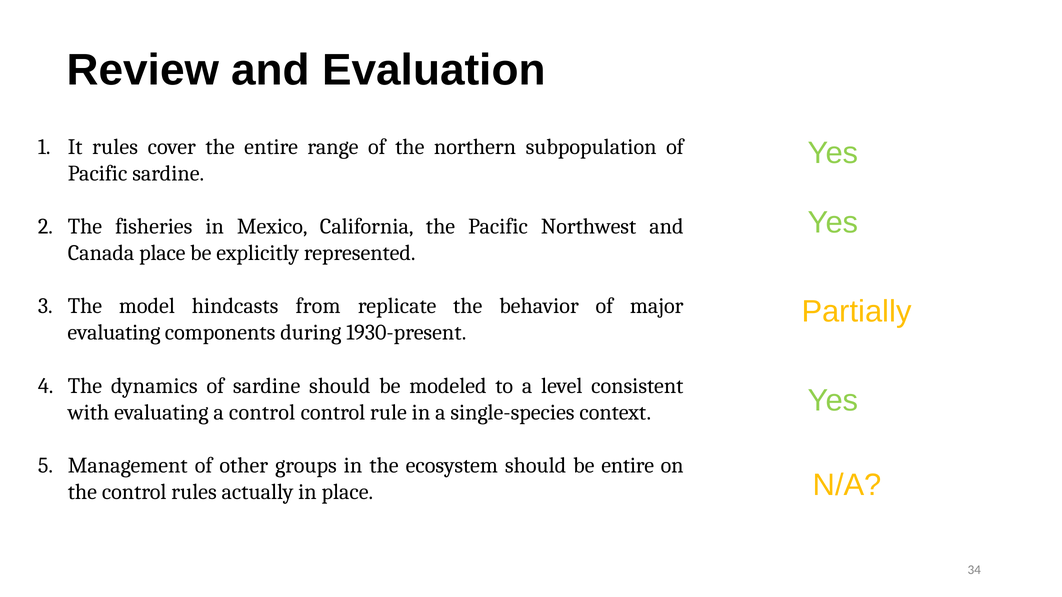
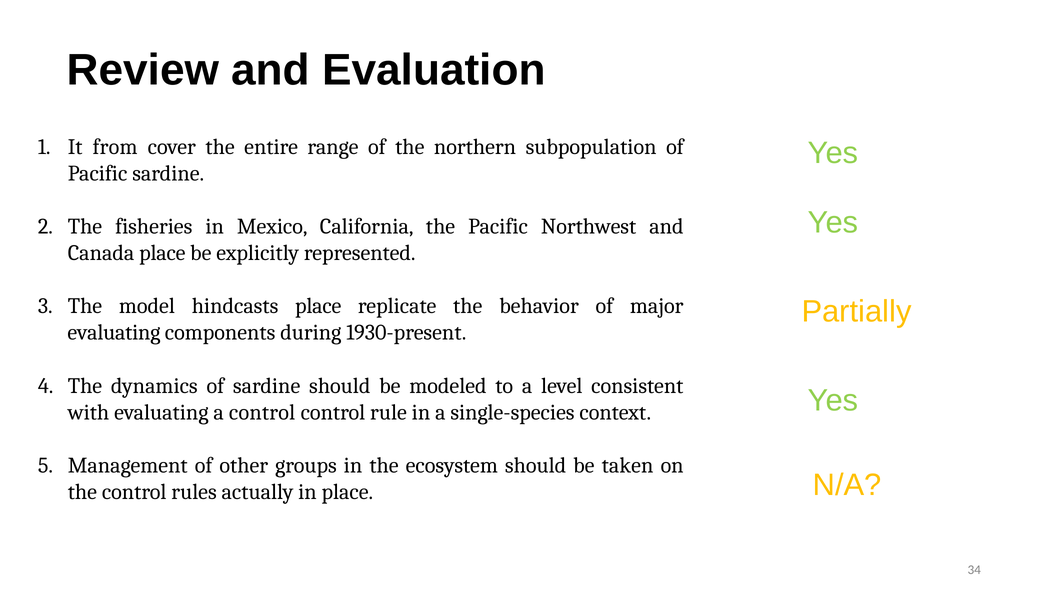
It rules: rules -> from (115, 147)
hindcasts from: from -> place (318, 306)
be entire: entire -> taken (628, 466)
